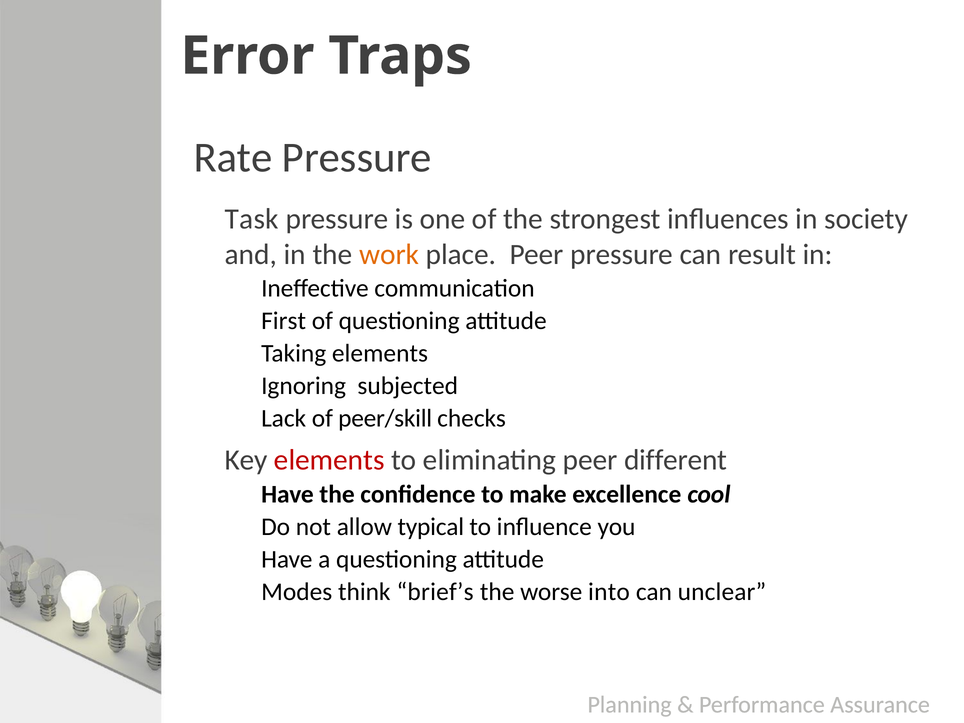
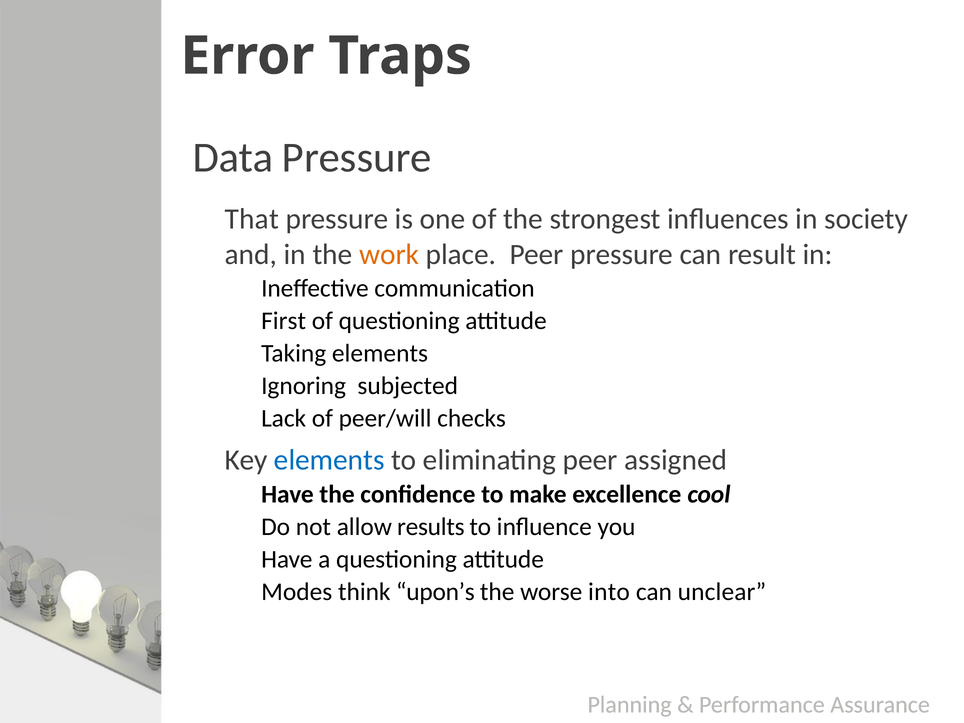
Rate: Rate -> Data (233, 158)
Task: Task -> That (252, 219)
peer/skill: peer/skill -> peer/will (385, 419)
elements colour: red -> blue (329, 460)
different: different -> assigned (676, 460)
typical: typical -> results (431, 527)
brief’s: brief’s -> upon’s (435, 592)
